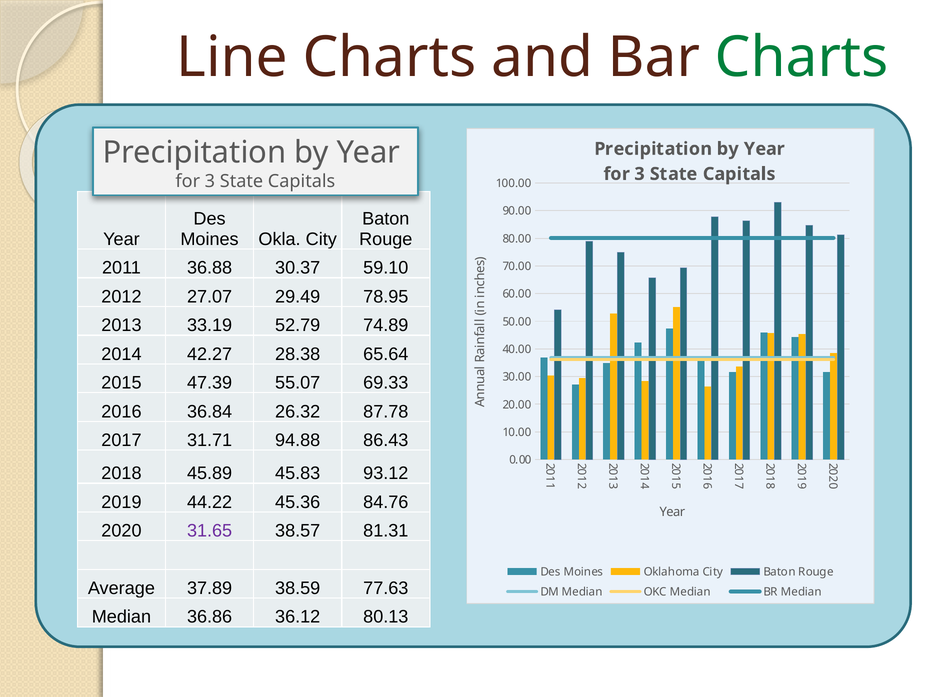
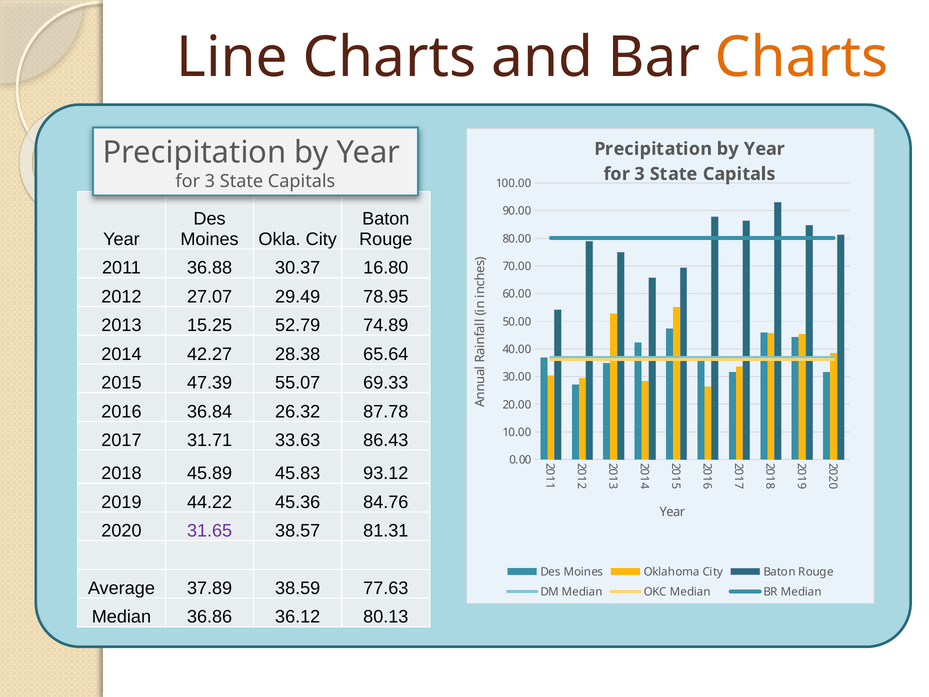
Charts colour: green -> orange (802, 58)
59.10: 59.10 -> 16.80 (386, 268)
33.19: 33.19 -> 15.25 (210, 325)
94.88: 94.88 -> 33.63 (298, 440)
